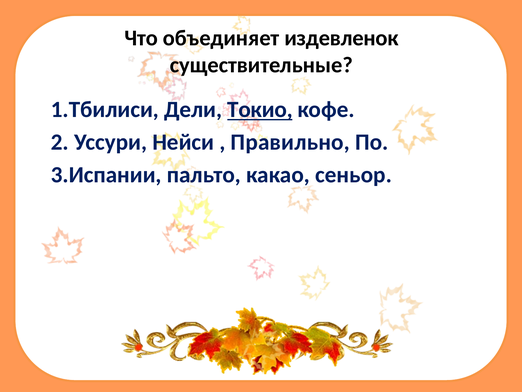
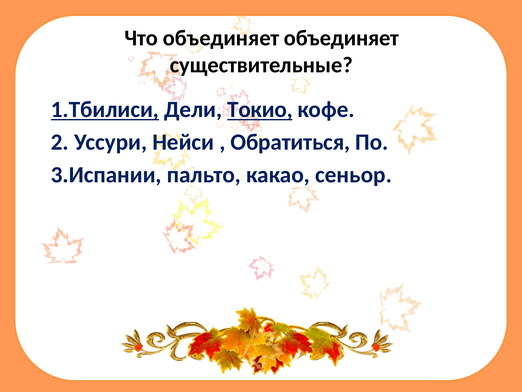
объединяет издевленок: издевленок -> объединяет (341, 38)
1.Тбилиси underline: none -> present (105, 110)
Правильно: Правильно -> Обратиться (290, 142)
